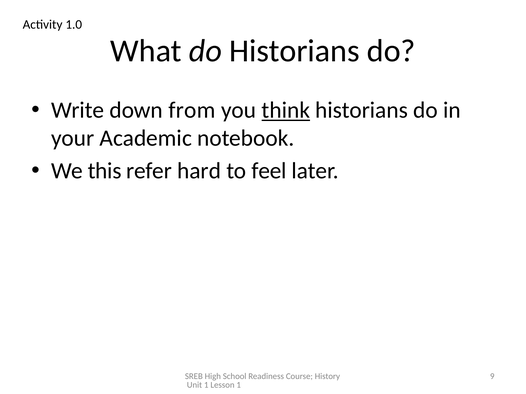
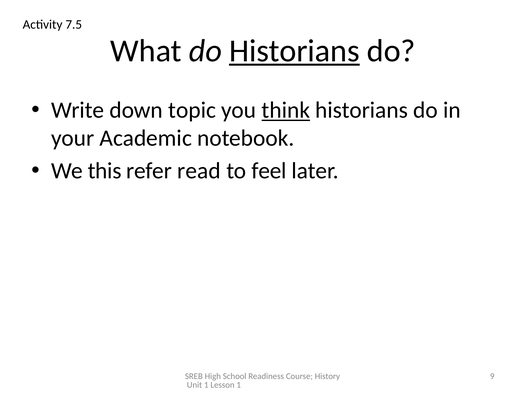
1.0: 1.0 -> 7.5 (74, 25)
Historians underline: none -> present (294, 51)
from: from -> topic (192, 110)
hard: hard -> read (199, 171)
